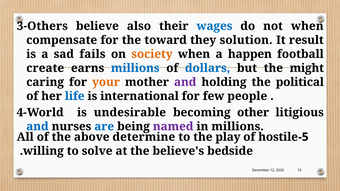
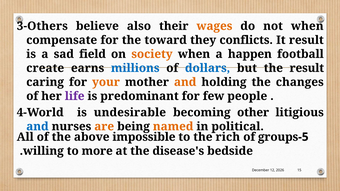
wages colour: blue -> orange (214, 26)
solution: solution -> conflicts (246, 40)
fails: fails -> field (93, 54)
the might: might -> result (307, 68)
and colour: purple -> orange (185, 82)
political: political -> changes (300, 82)
life colour: blue -> purple (75, 96)
international: international -> predominant (139, 96)
are colour: blue -> orange (104, 127)
named colour: purple -> orange (173, 127)
in millions: millions -> political (238, 127)
determine: determine -> impossible (144, 137)
play: play -> rich (228, 137)
hostile: hostile -> groups (278, 137)
solve: solve -> more (97, 151)
believe's: believe's -> disease's (178, 151)
